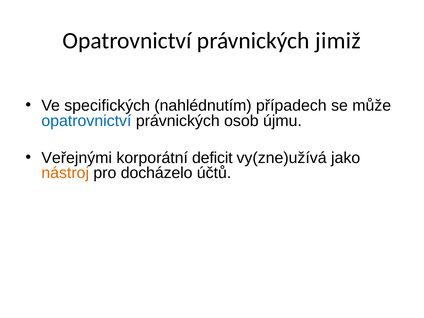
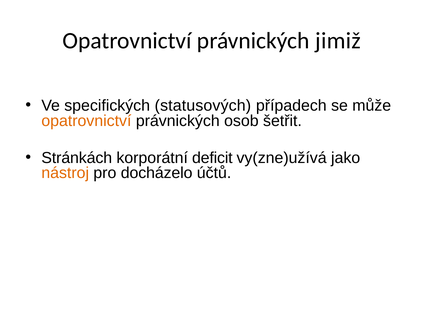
nahlédnutím: nahlédnutím -> statusových (203, 106)
opatrovnictví colour: blue -> orange (86, 121)
újmu: újmu -> šetřit (282, 121)
Veřejnými: Veřejnými -> Stránkách (77, 158)
